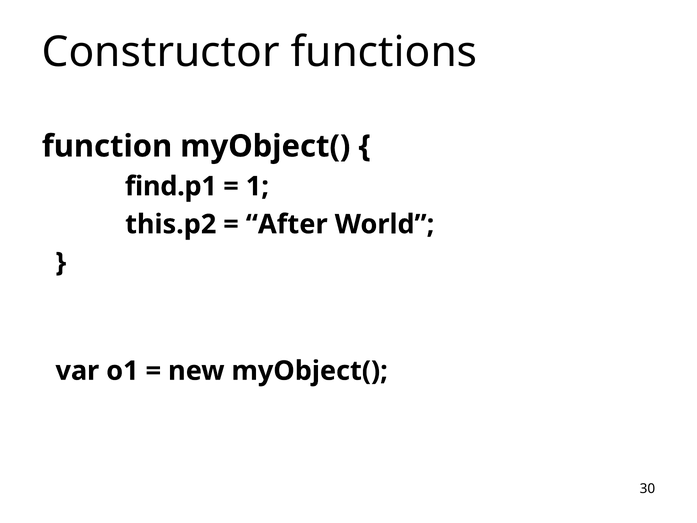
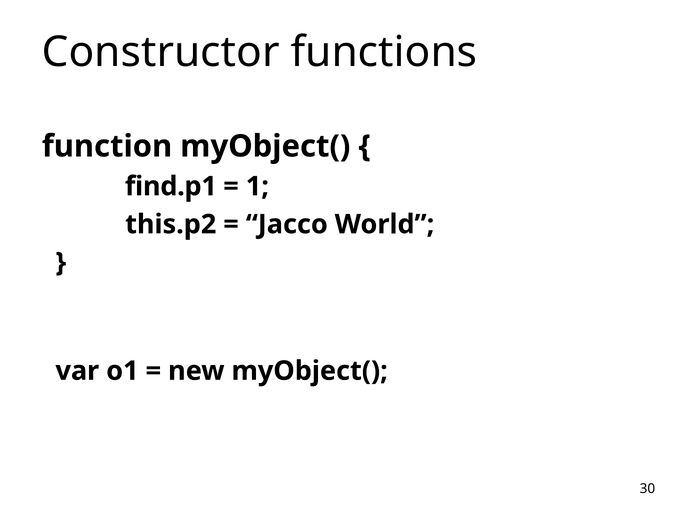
After: After -> Jacco (287, 224)
